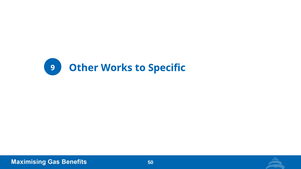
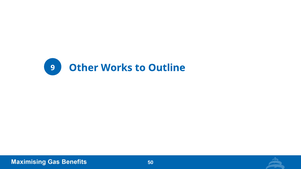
Specific: Specific -> Outline (167, 68)
